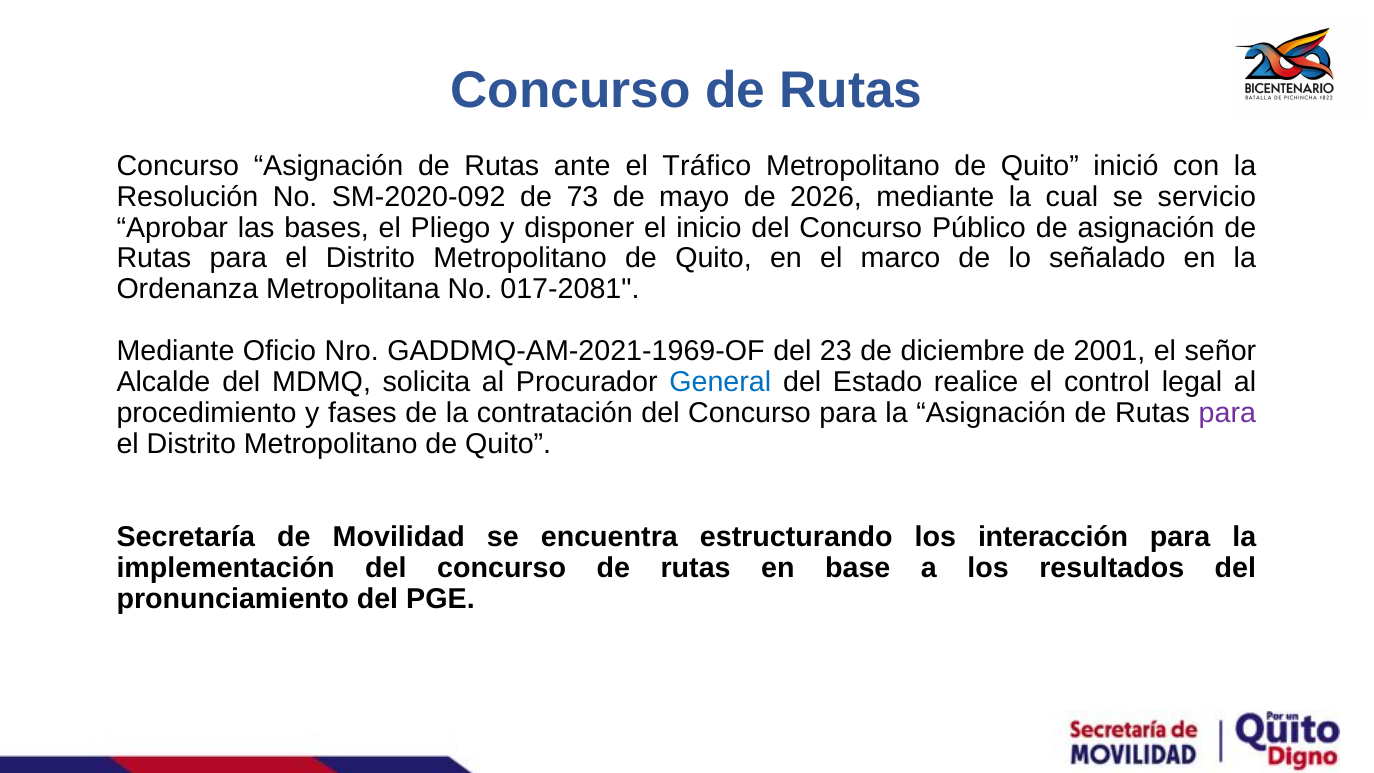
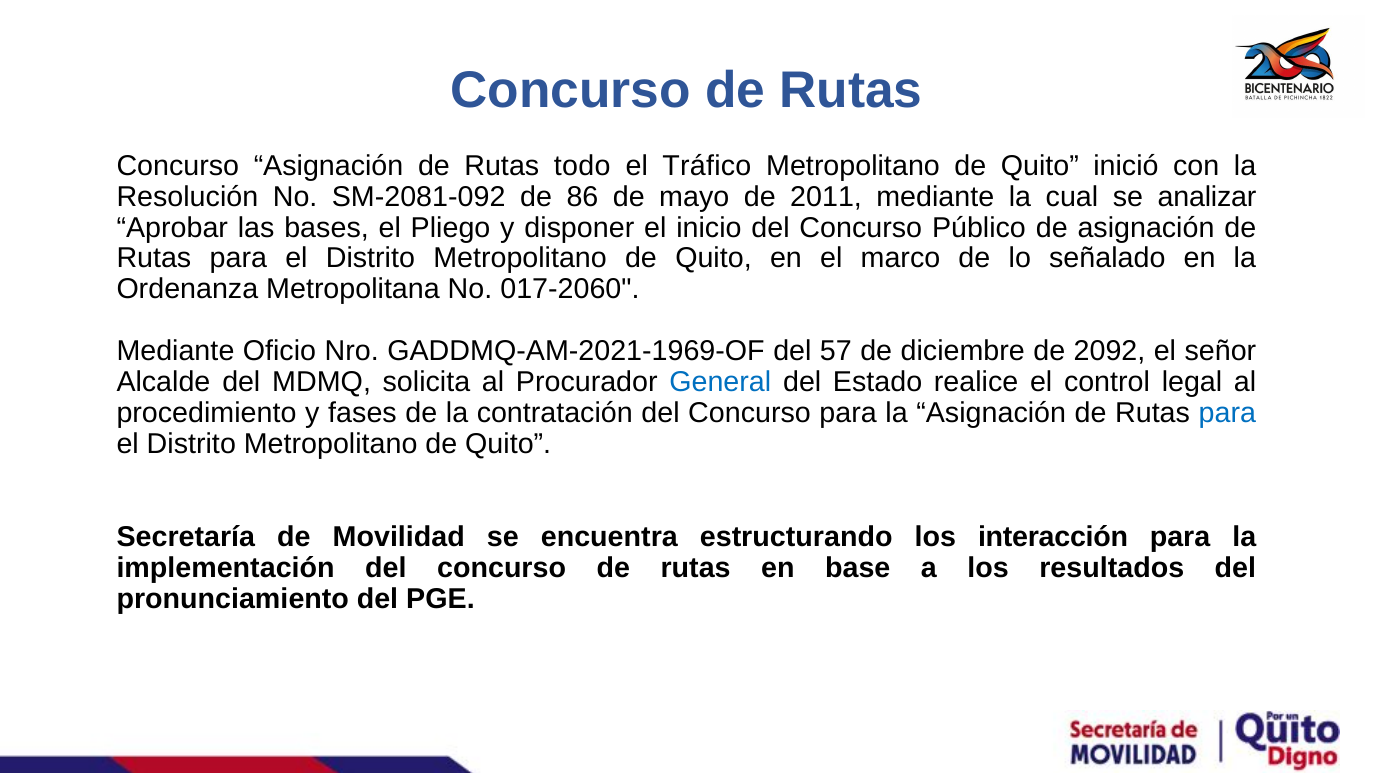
ante: ante -> todo (582, 166)
SM-2020-092: SM-2020-092 -> SM-2081-092 (419, 197)
73: 73 -> 86 (582, 197)
2026: 2026 -> 2011 (826, 197)
servicio: servicio -> analizar (1207, 197)
017-2081: 017-2081 -> 017-2060 (570, 289)
23: 23 -> 57 (836, 351)
2001: 2001 -> 2092 (1109, 351)
para colour: purple -> blue (1227, 413)
